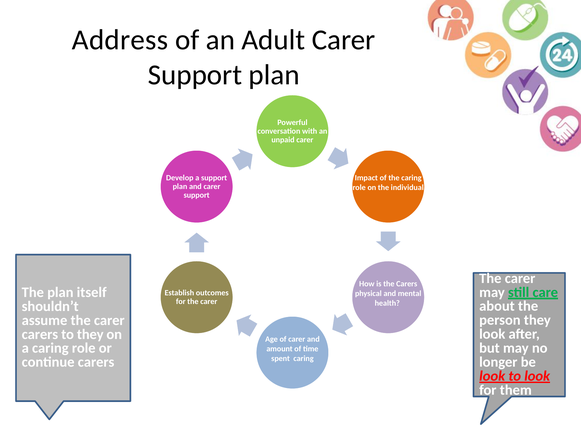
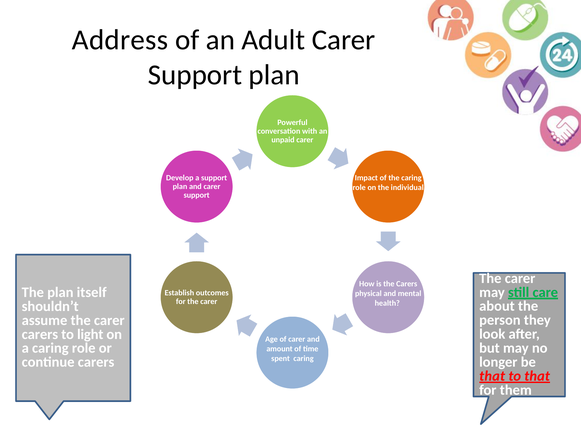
to they: they -> light (90, 334)
look: look -> that (492, 376)
to look: look -> that (537, 376)
